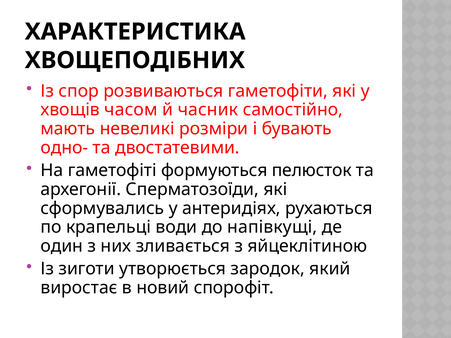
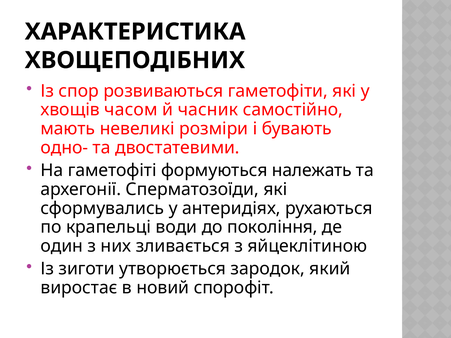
пелюсток: пелюсток -> належать (312, 171)
напівкущі: напівкущі -> покоління (272, 227)
